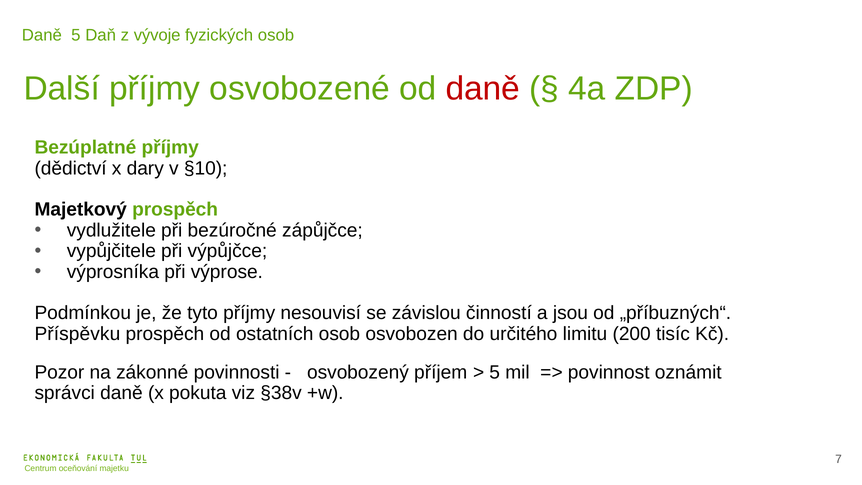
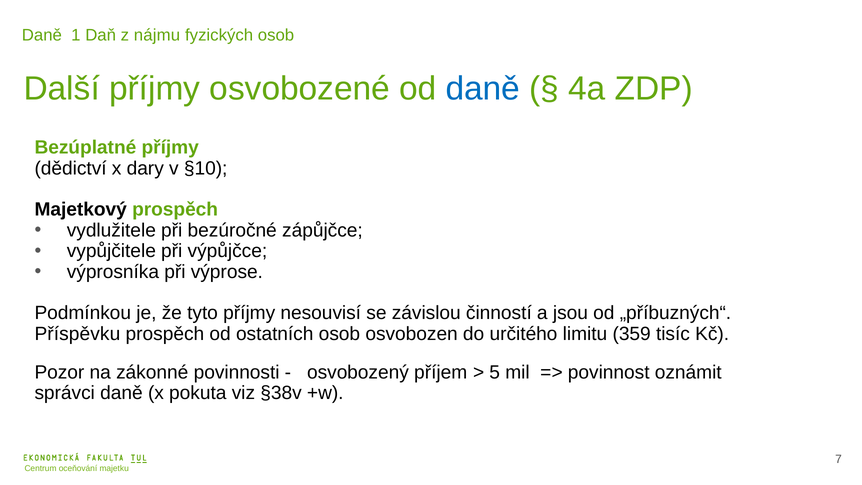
Daně 5: 5 -> 1 (76, 35)
vývoje: vývoje -> nájmu (157, 35)
daně colour: red -> blue (483, 89)
200: 200 -> 359 (632, 334)
